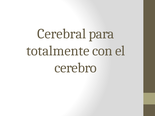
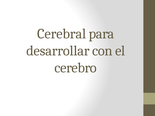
totalmente: totalmente -> desarrollar (58, 51)
